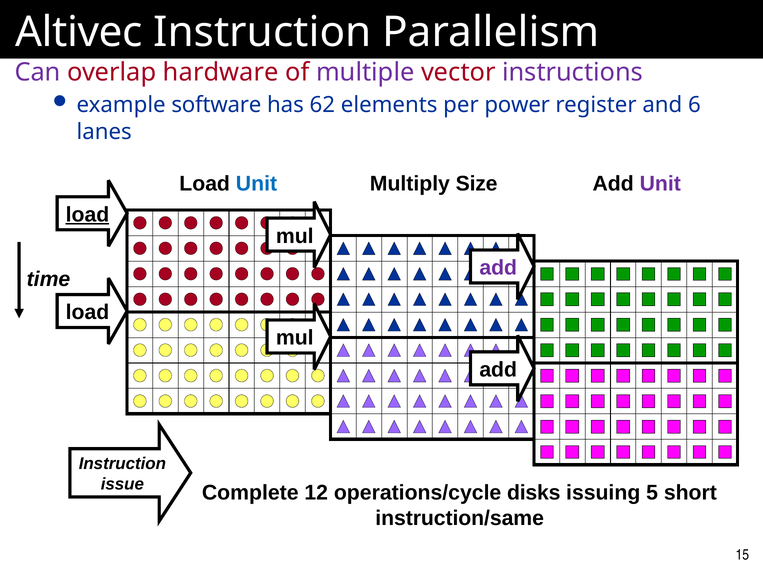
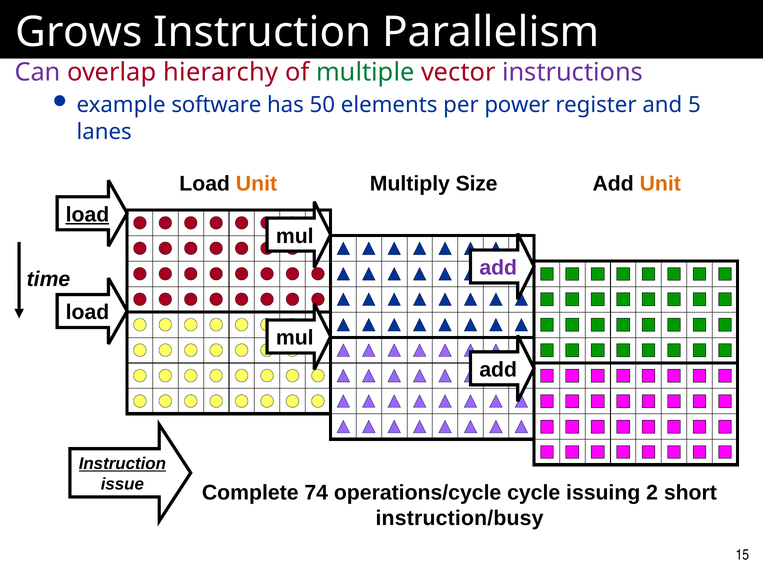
Altivec: Altivec -> Grows (79, 32)
hardware: hardware -> hierarchy (221, 72)
multiple colour: purple -> green (365, 72)
62: 62 -> 50 (322, 105)
6: 6 -> 5 (694, 105)
Unit colour: blue -> orange (256, 183)
Unit colour: purple -> orange (660, 183)
Instruction underline: none -> present (122, 463)
12: 12 -> 74 (316, 492)
disks: disks -> cycle (534, 492)
5: 5 -> 2 (652, 492)
instruction/same: instruction/same -> instruction/busy (460, 517)
